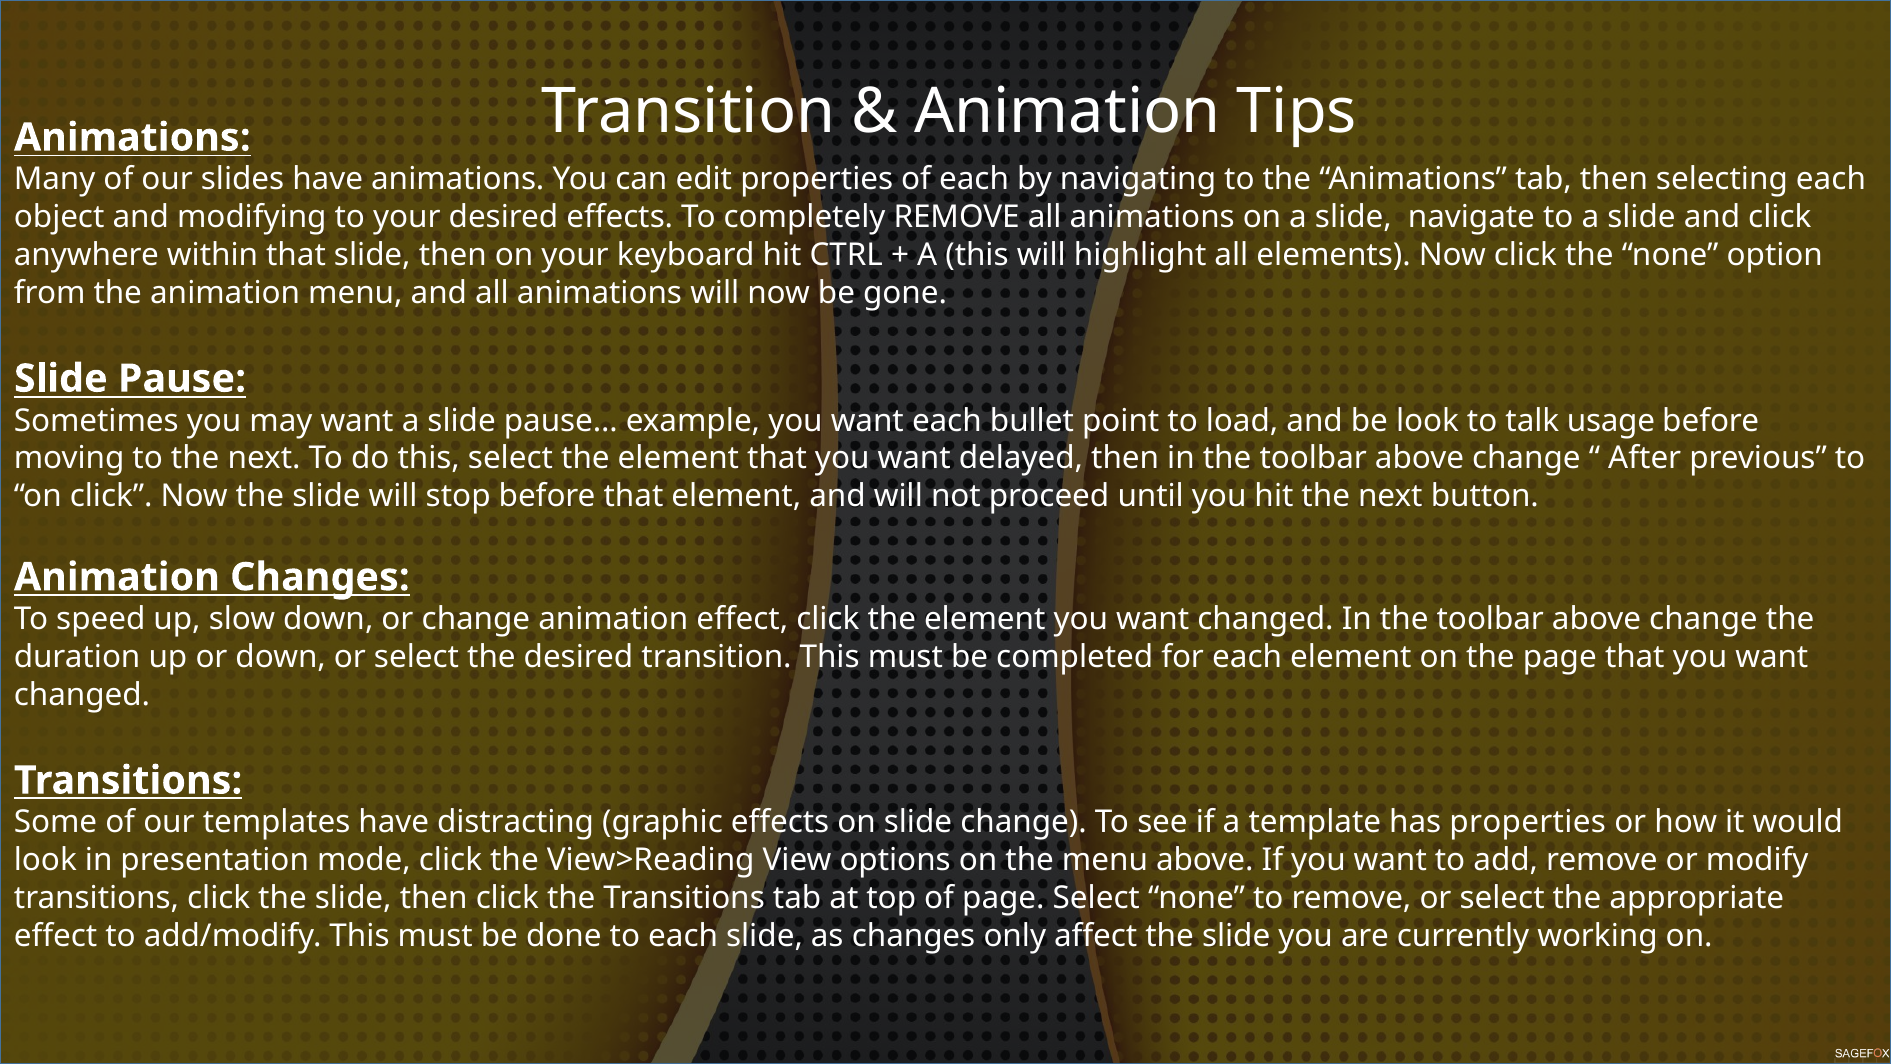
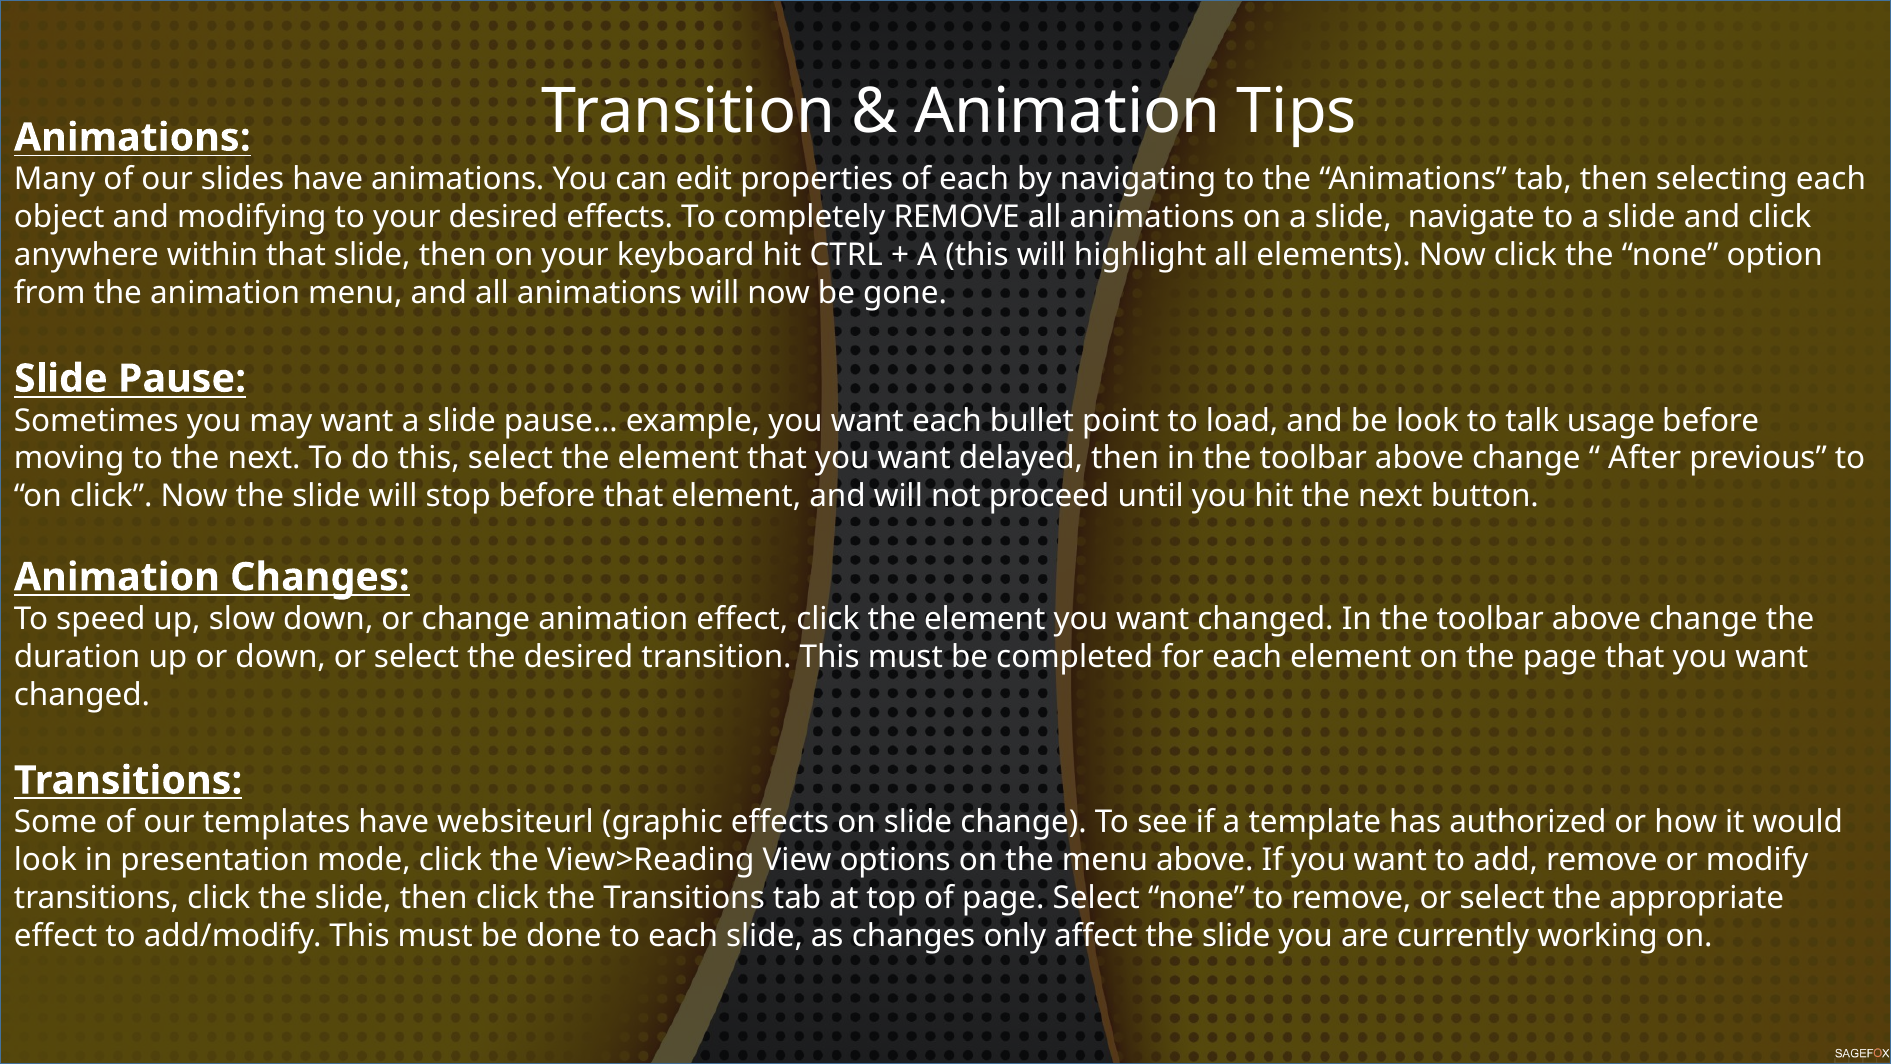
distracting: distracting -> websiteurl (515, 822)
has properties: properties -> authorized (1528, 822)
